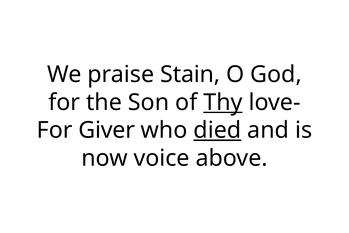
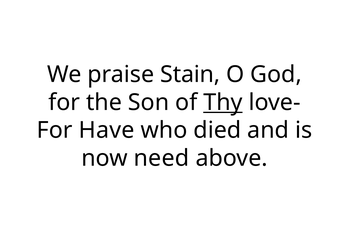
Giver: Giver -> Have (106, 130)
died underline: present -> none (217, 130)
voice: voice -> need (161, 158)
